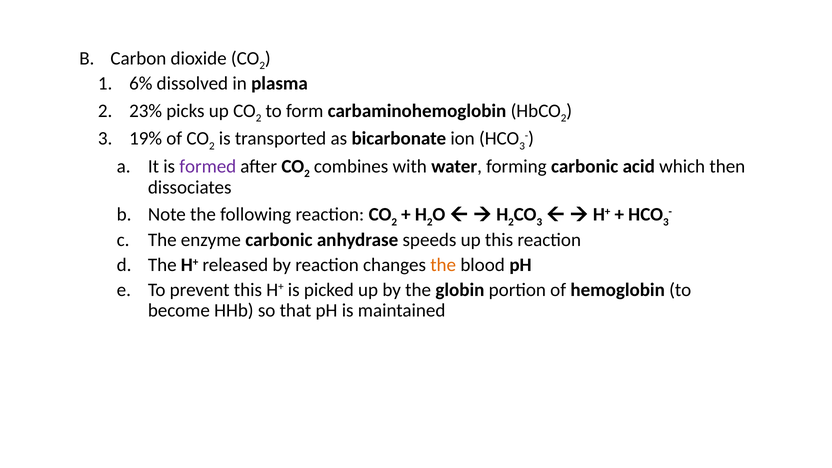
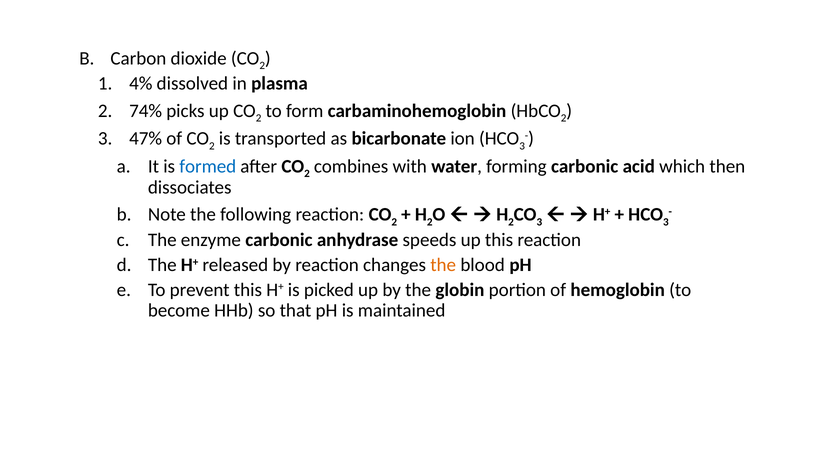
6%: 6% -> 4% (141, 84)
23%: 23% -> 74% (146, 111)
19%: 19% -> 47% (146, 139)
formed colour: purple -> blue (208, 166)
